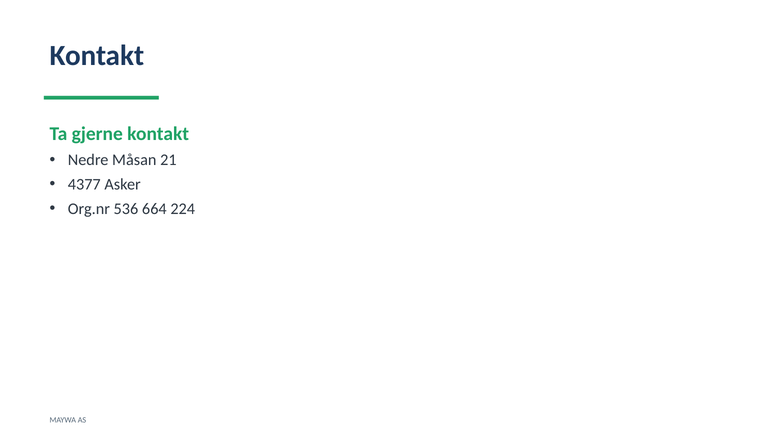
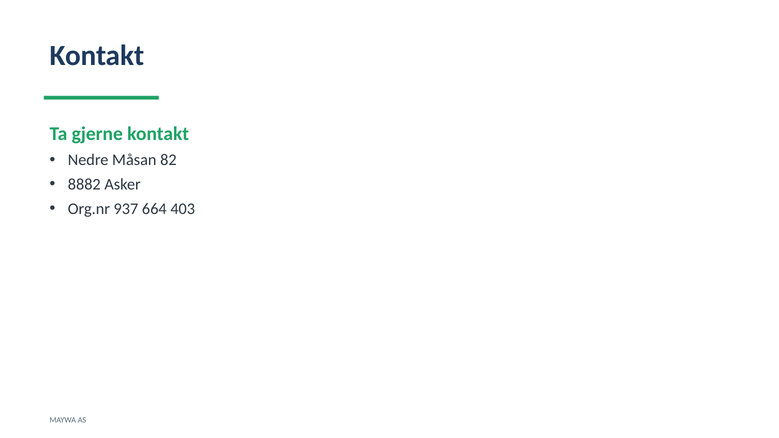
21: 21 -> 82 (168, 160)
4377: 4377 -> 8882 (84, 185)
536: 536 -> 937 (126, 209)
224: 224 -> 403 (183, 209)
